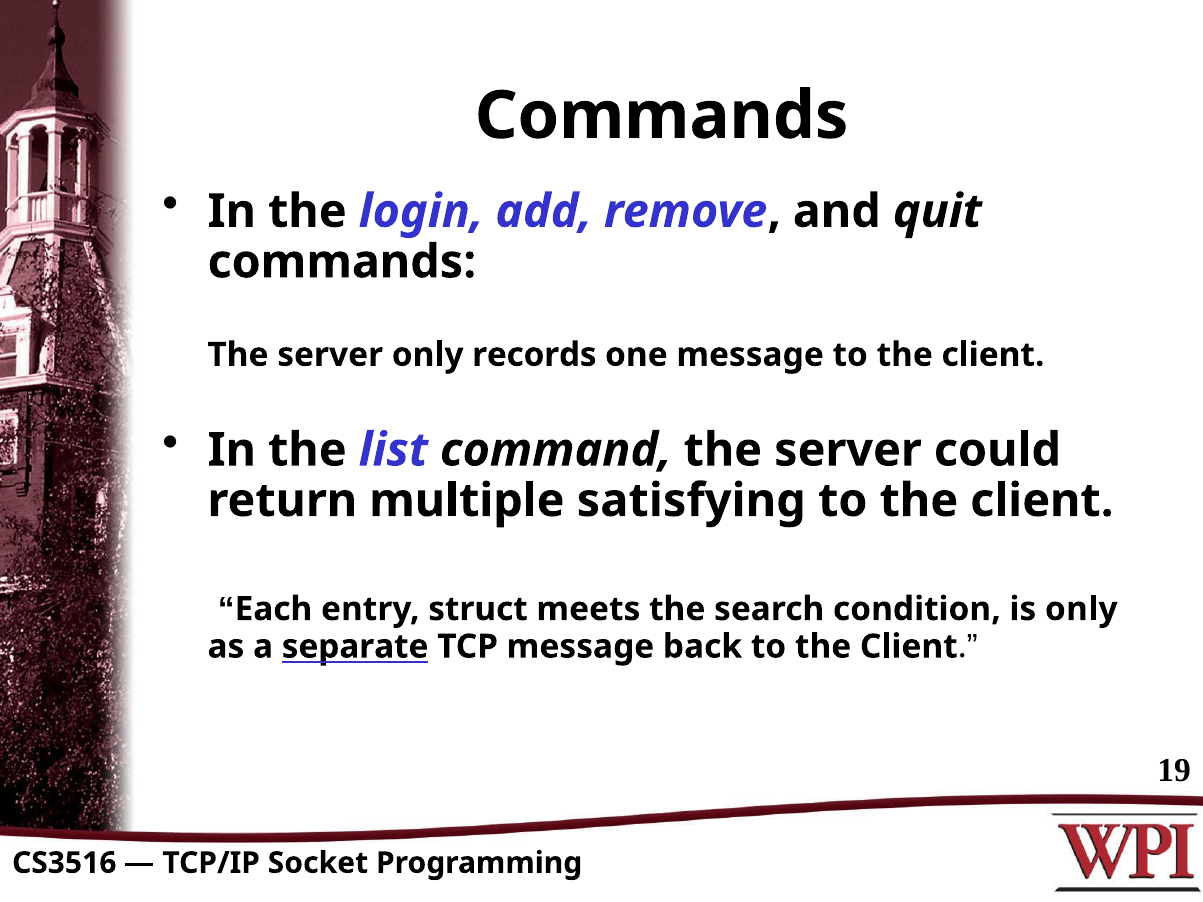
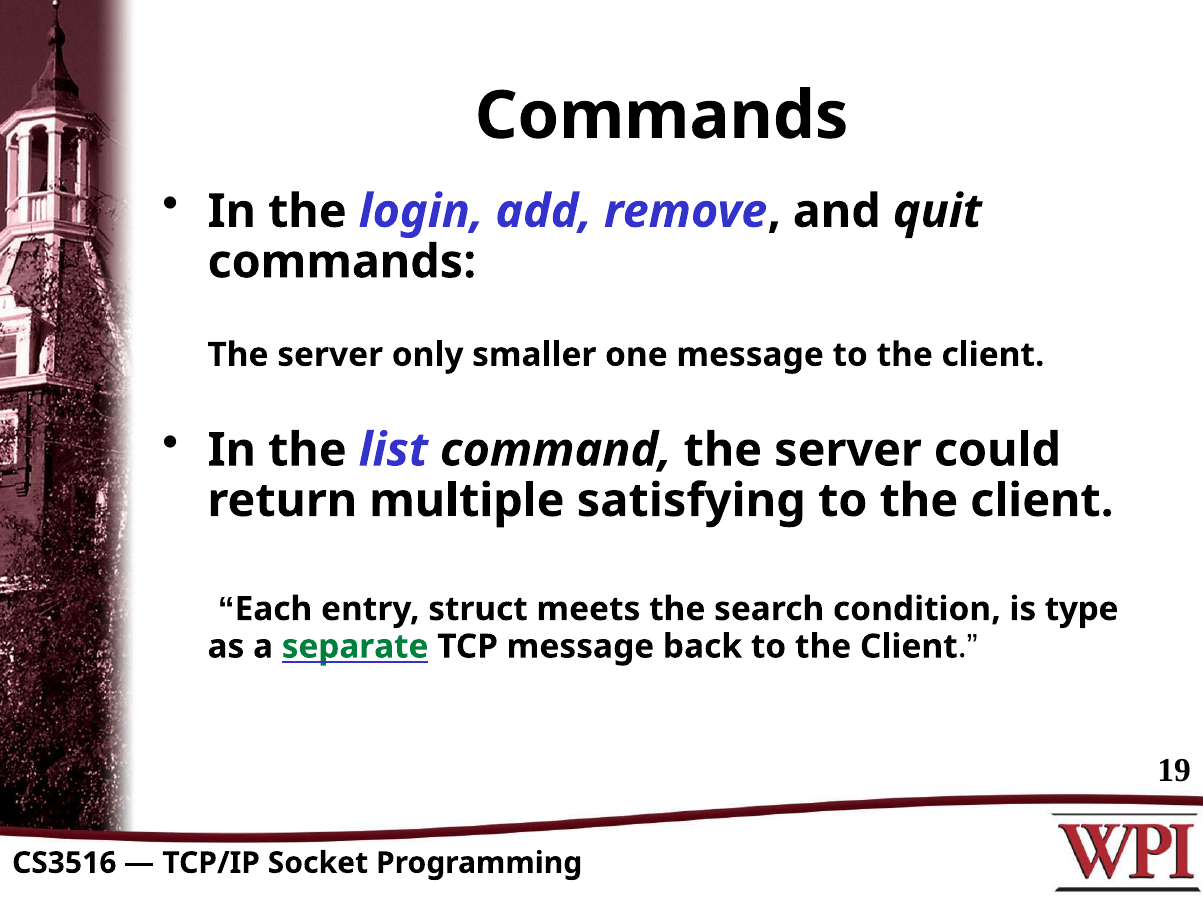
records: records -> smaller (534, 355)
is only: only -> type (1082, 609)
separate colour: black -> green (355, 647)
